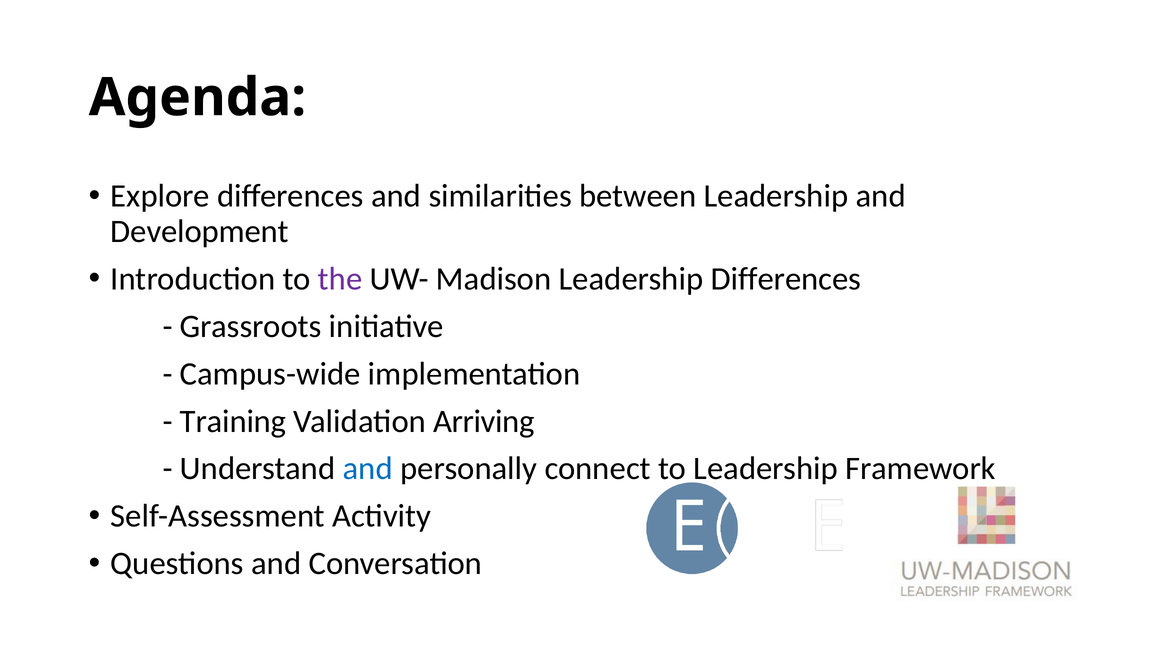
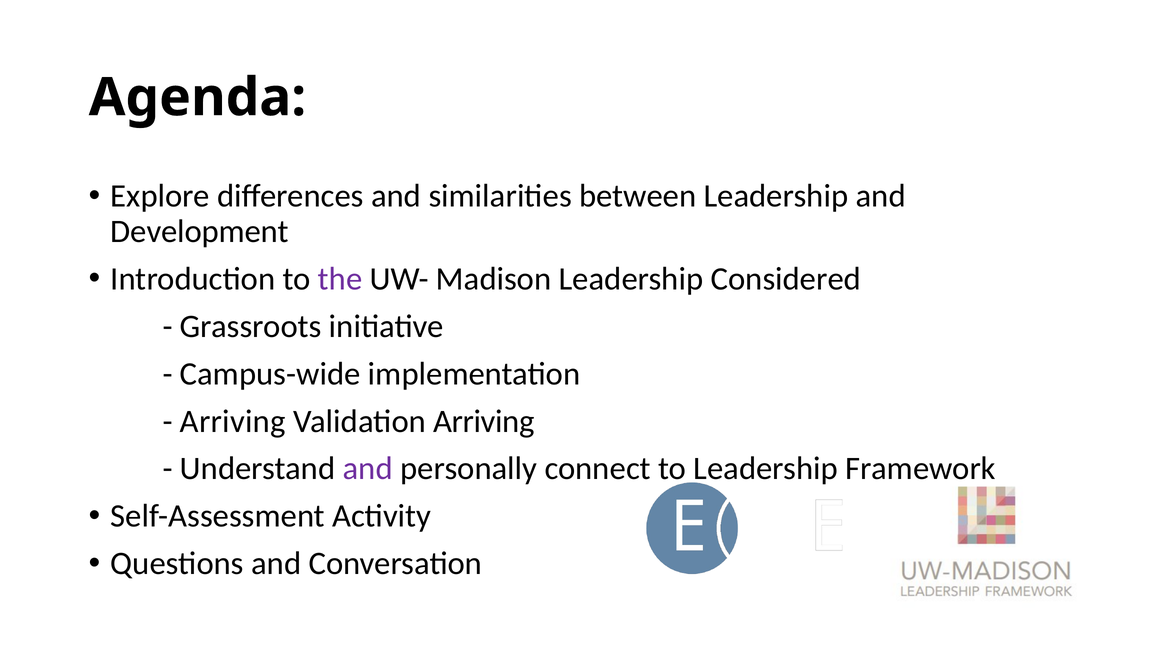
Leadership Differences: Differences -> Considered (786, 279)
Training: Training -> Arriving (233, 421)
and colour: blue -> purple (368, 469)
